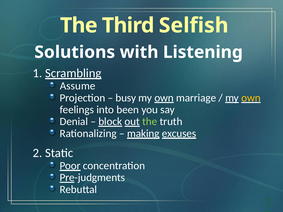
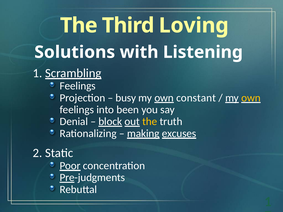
Selfish: Selfish -> Loving (194, 25)
Assume: Assume -> Feelings (78, 86)
marriage: marriage -> constant (196, 98)
the colour: light green -> yellow (150, 122)
